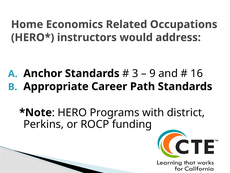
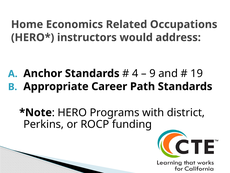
3: 3 -> 4 (135, 73)
16: 16 -> 19 (197, 73)
